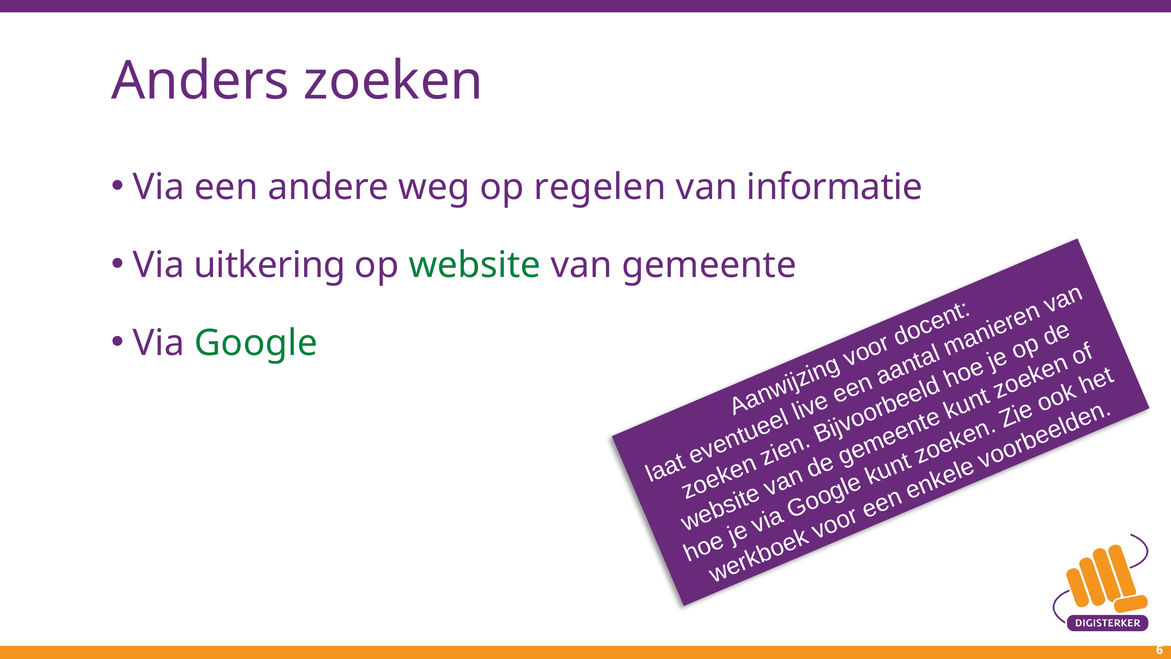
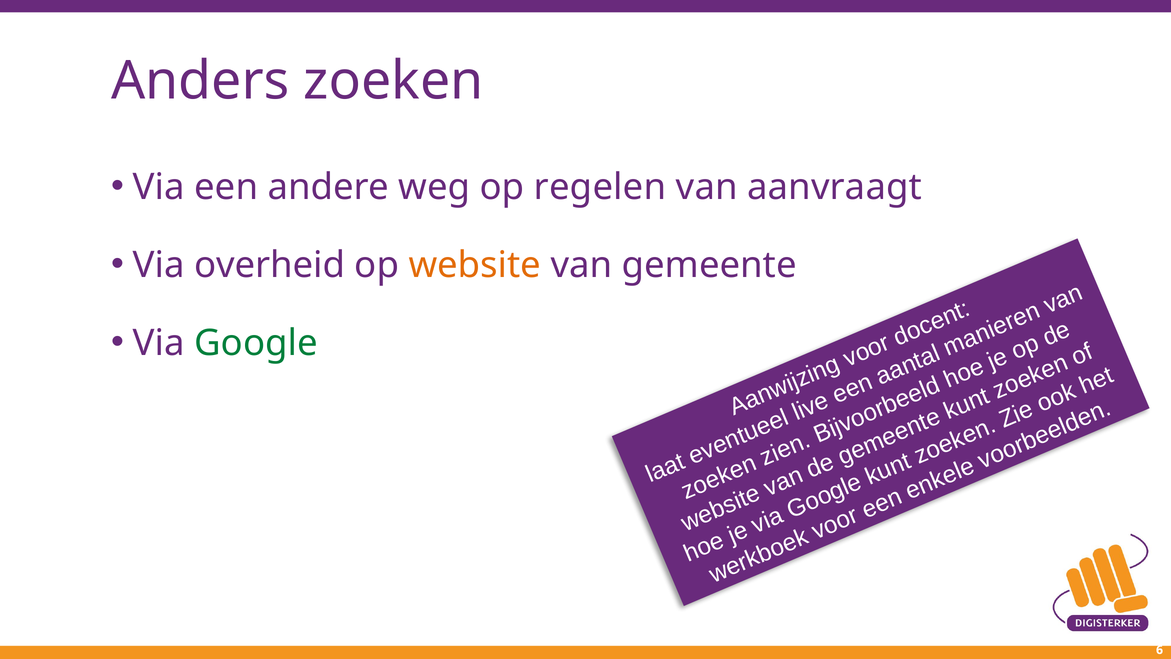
informatie: informatie -> aanvraagt (835, 187)
uitkering: uitkering -> overheid (270, 265)
website colour: green -> orange (475, 265)
